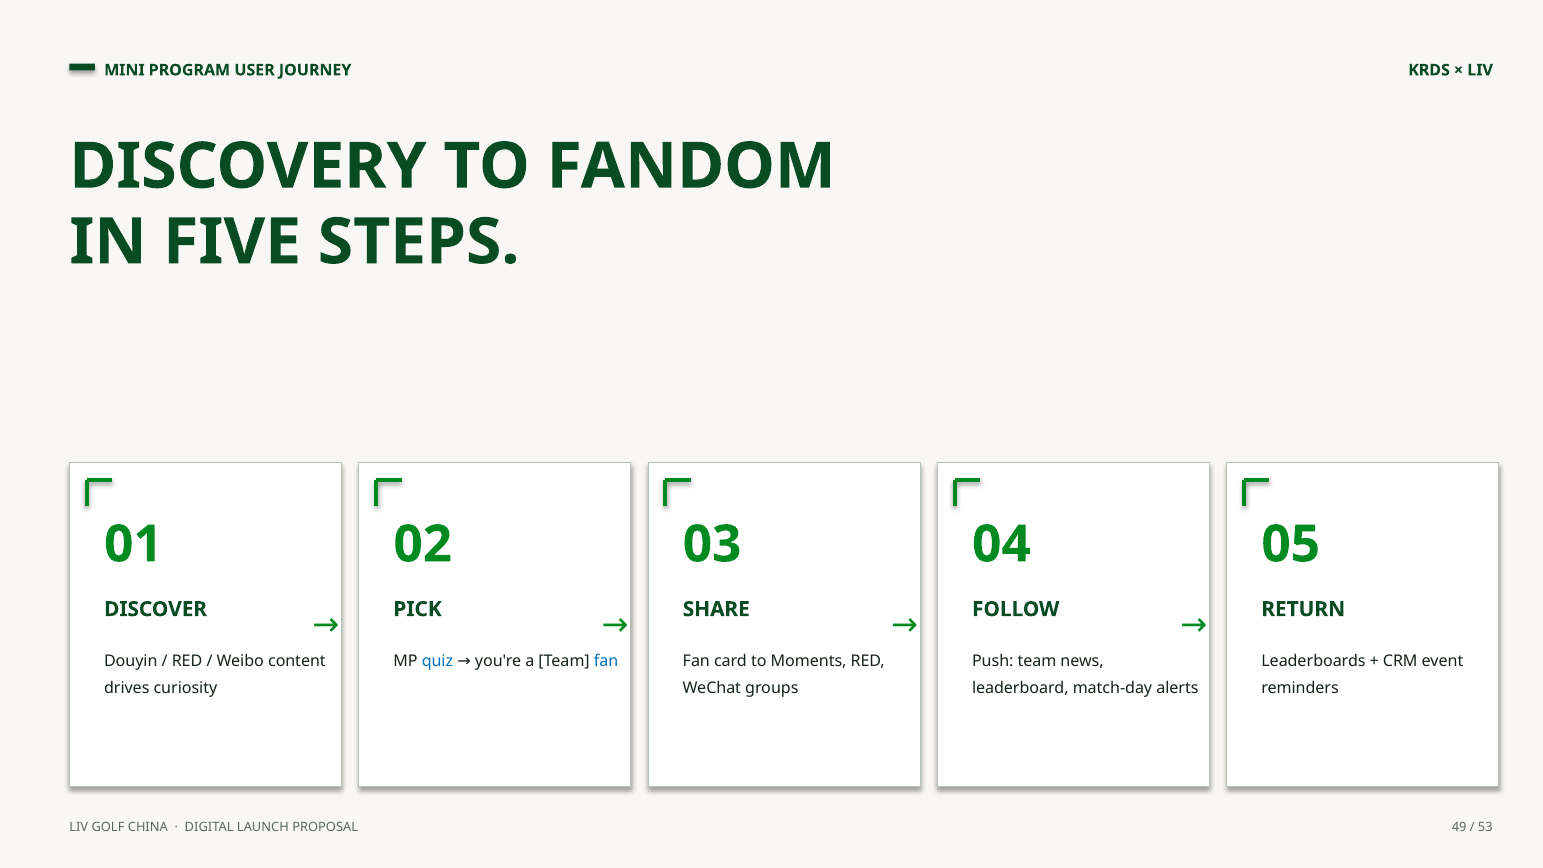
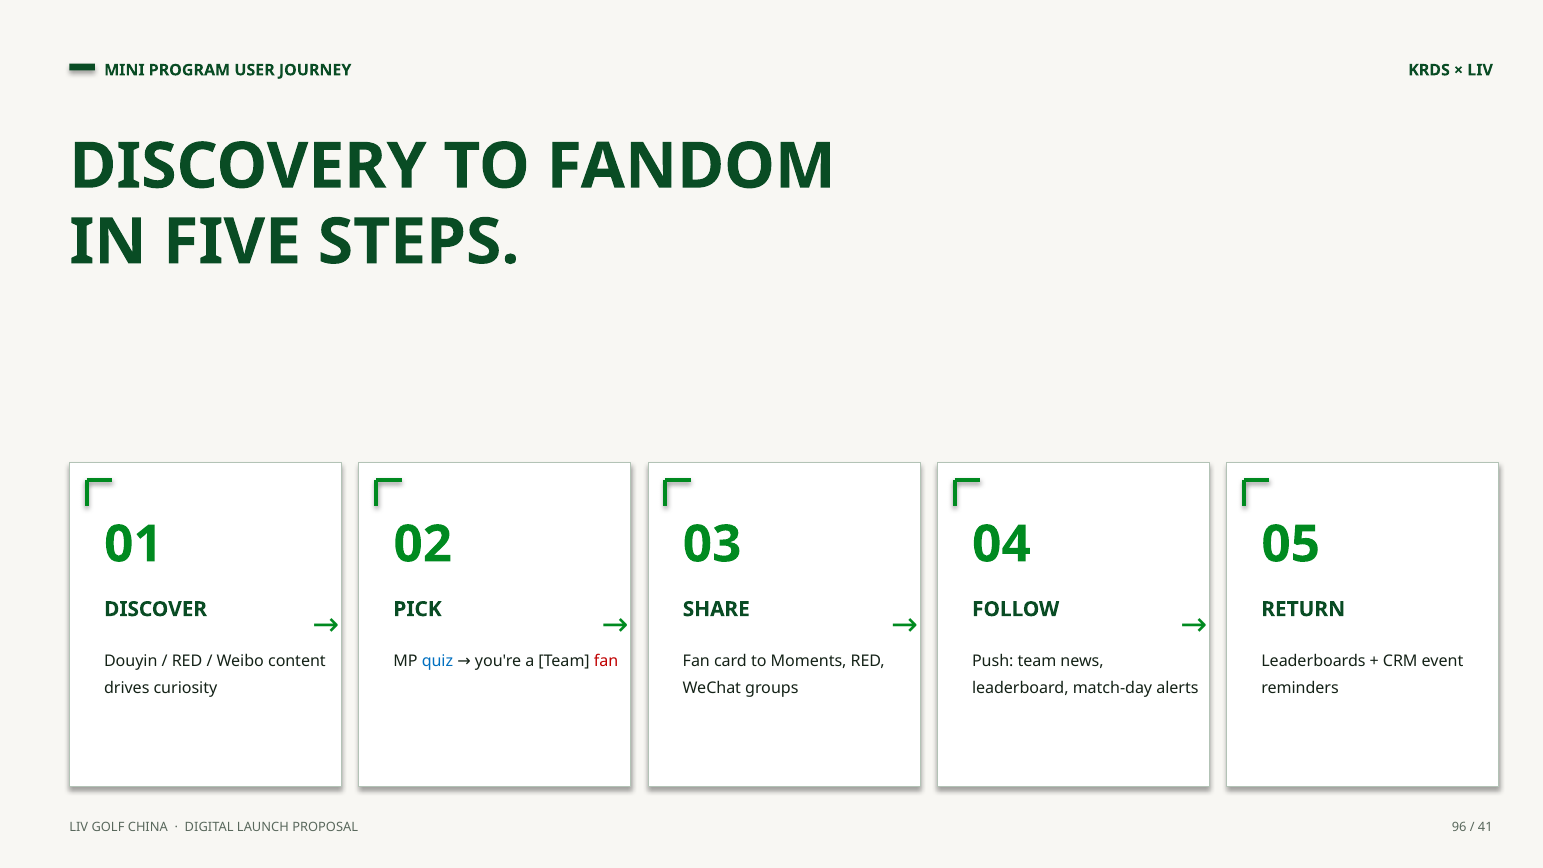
fan colour: blue -> red (606, 661)
49: 49 -> 96 (1459, 828)
53: 53 -> 41 (1485, 828)
